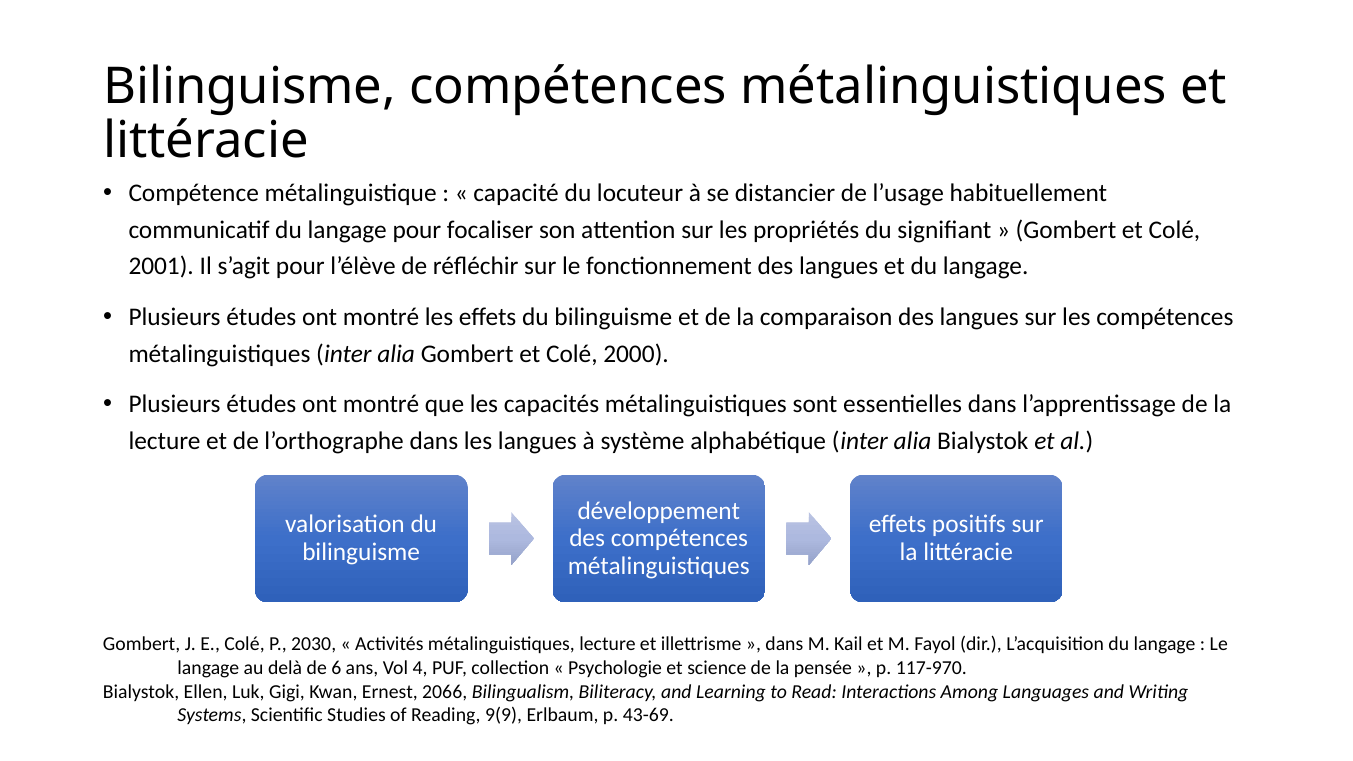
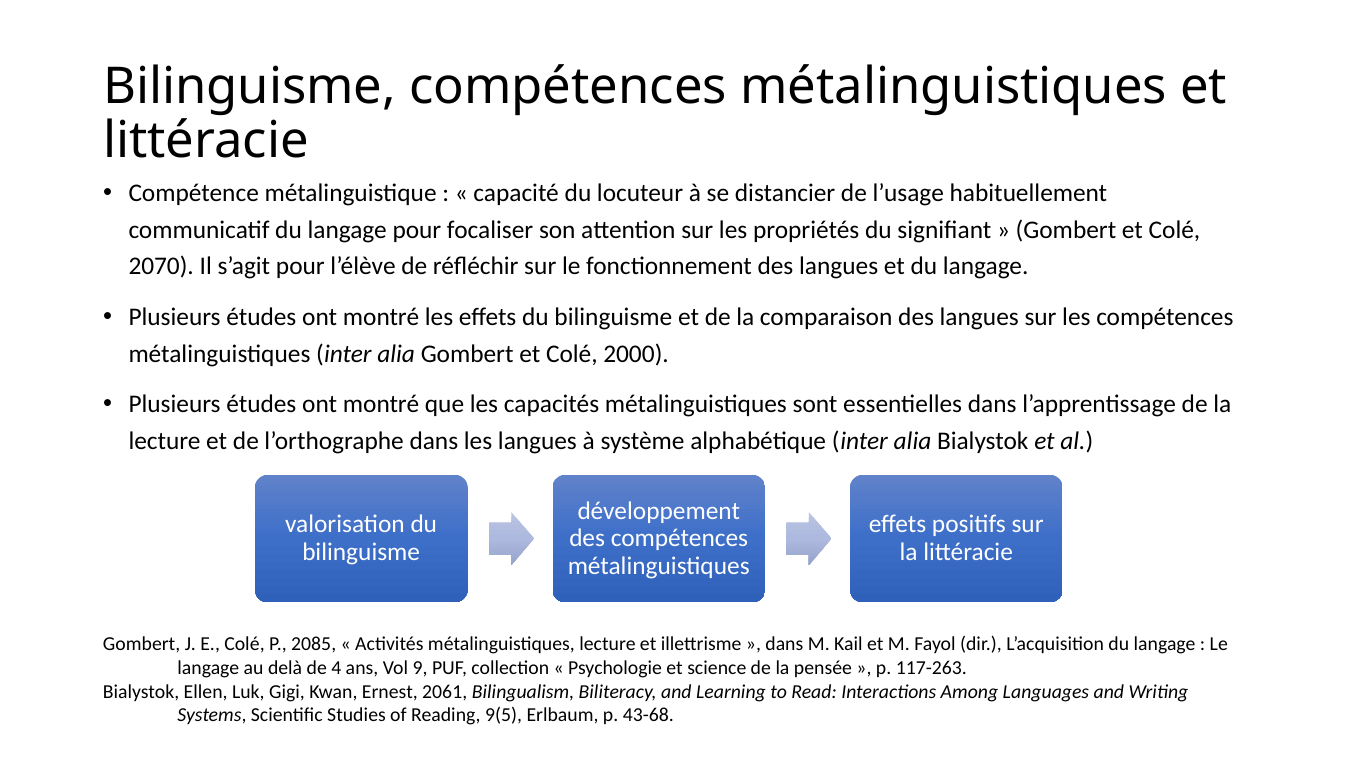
2001: 2001 -> 2070 (161, 267)
2030: 2030 -> 2085 (314, 644)
6: 6 -> 4 (336, 668)
4: 4 -> 9 (420, 668)
117-970: 117-970 -> 117-263 (931, 668)
2066: 2066 -> 2061 (445, 692)
9(9: 9(9 -> 9(5 (504, 715)
43-69: 43-69 -> 43-68 (648, 715)
